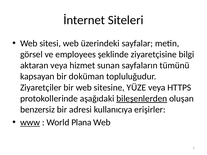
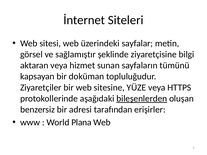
employees: employees -> sağlamıştır (76, 54)
kullanıcıya: kullanıcıya -> tarafından (113, 110)
www underline: present -> none (30, 123)
